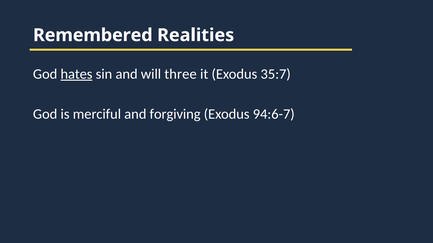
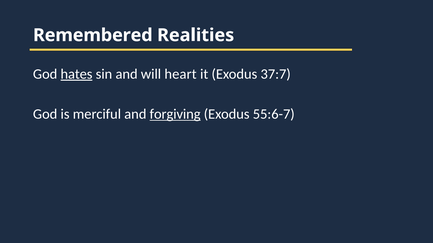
three: three -> heart (181, 74)
35:7: 35:7 -> 37:7 (276, 74)
forgiving underline: none -> present (175, 114)
94:6-7: 94:6-7 -> 55:6-7 (274, 114)
